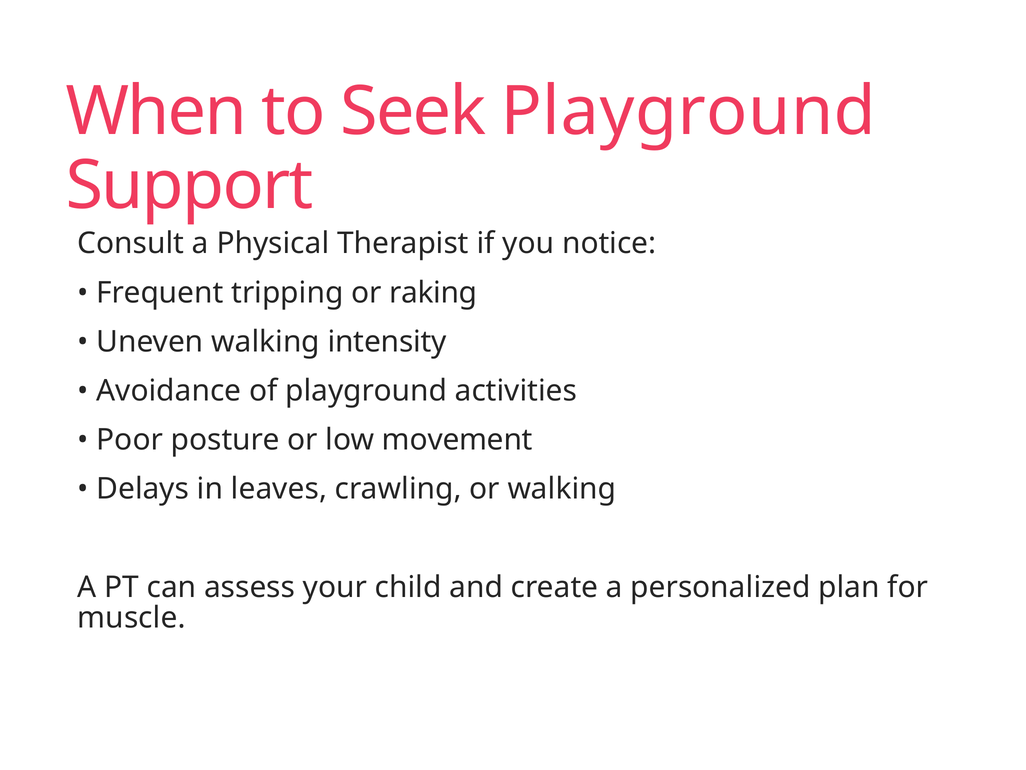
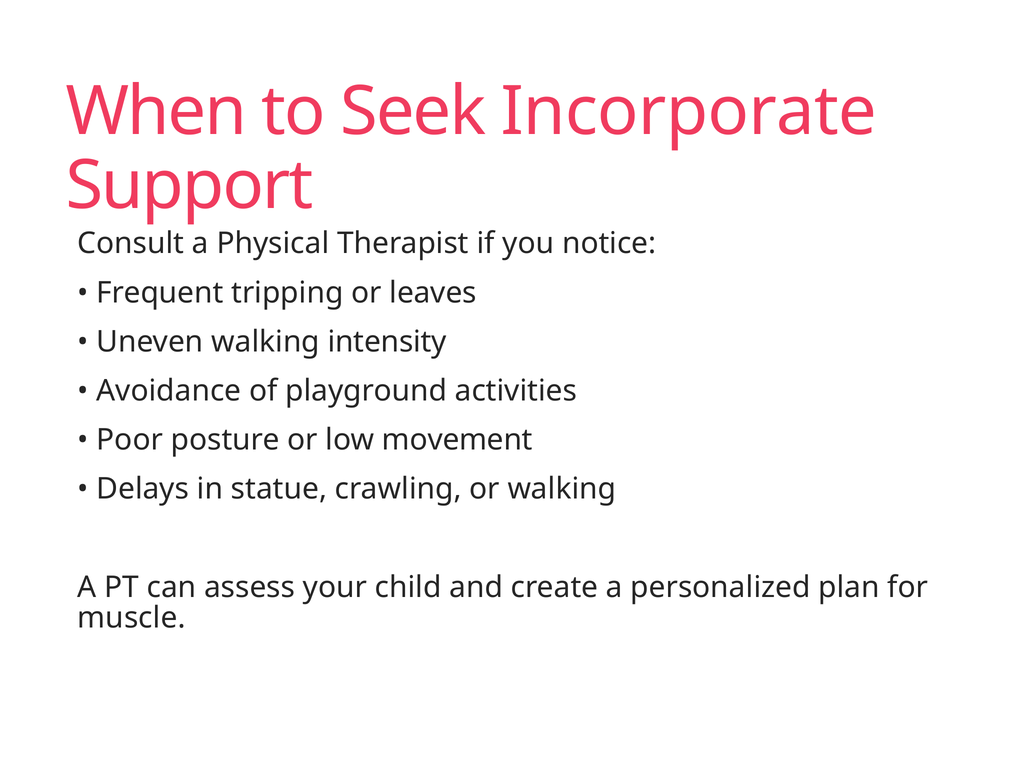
Seek Playground: Playground -> Incorporate (689, 112)
raking: raking -> leaves (433, 292)
leaves: leaves -> statue (279, 489)
